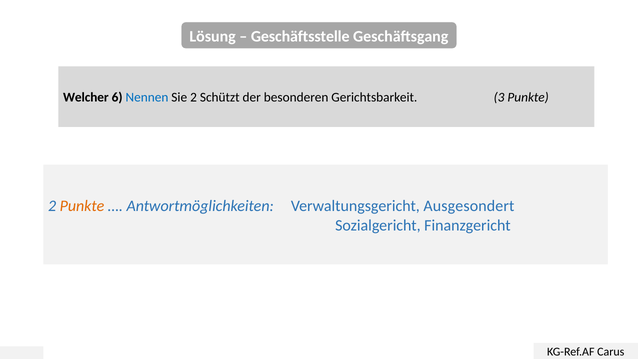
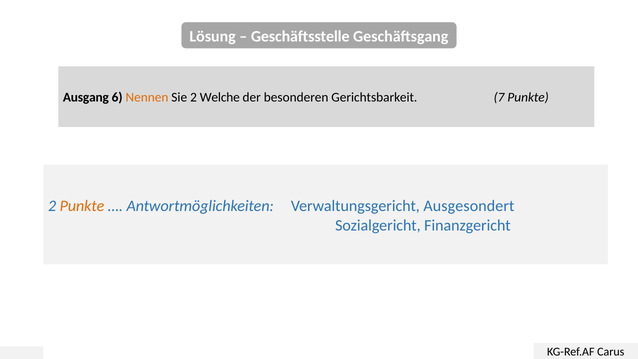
Welcher: Welcher -> Ausgang (86, 98)
Nennen colour: blue -> orange (147, 98)
Schützt: Schützt -> Welche (220, 98)
3: 3 -> 7 (499, 98)
